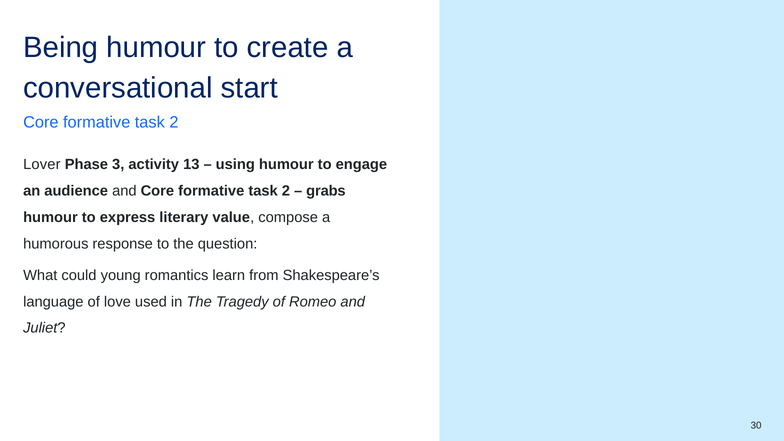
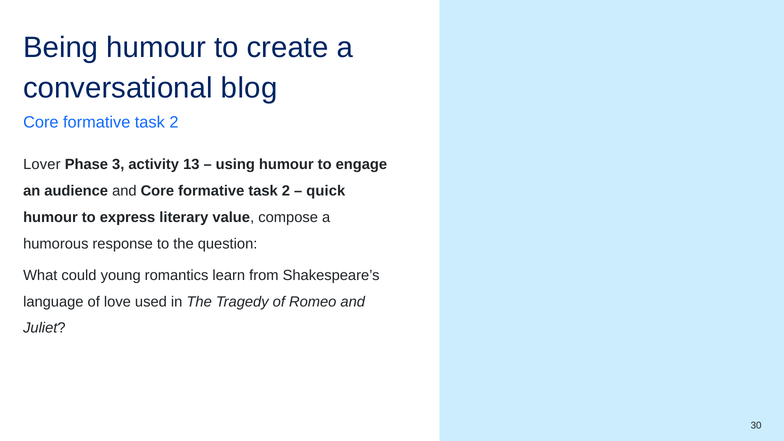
start: start -> blog (249, 88)
grabs: grabs -> quick (326, 191)
